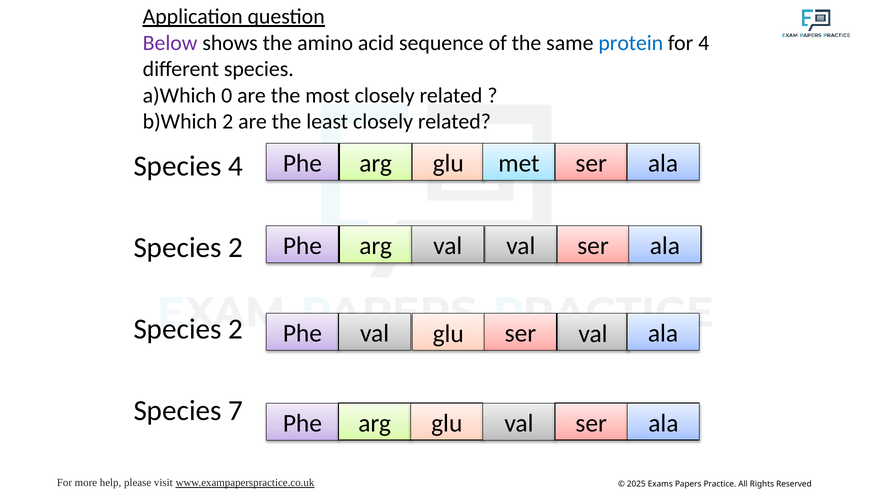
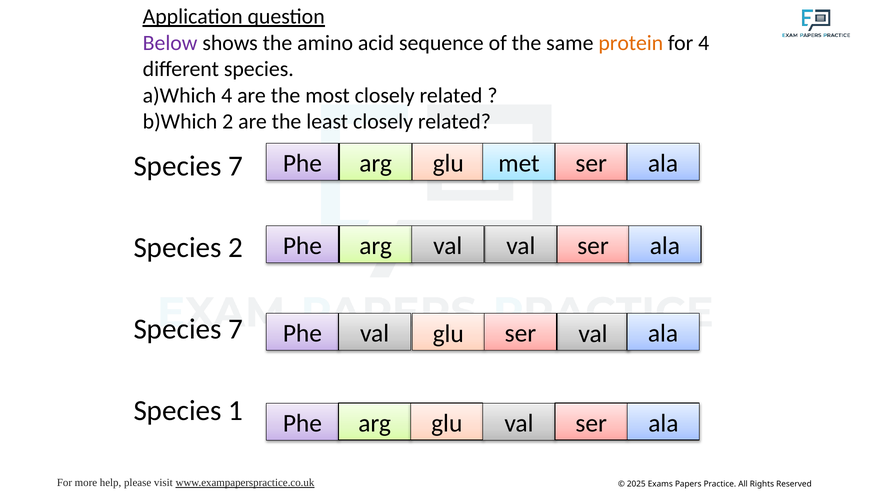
protein colour: blue -> orange (631, 43)
a)Which 0: 0 -> 4 (227, 95)
4: 4 -> 7 (236, 166)
2: 2 -> 7 (236, 329)
7: 7 -> 1 (236, 410)
